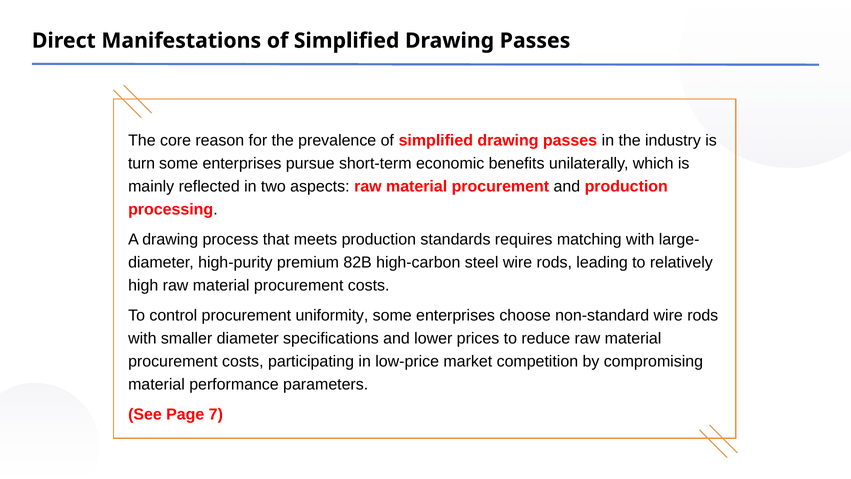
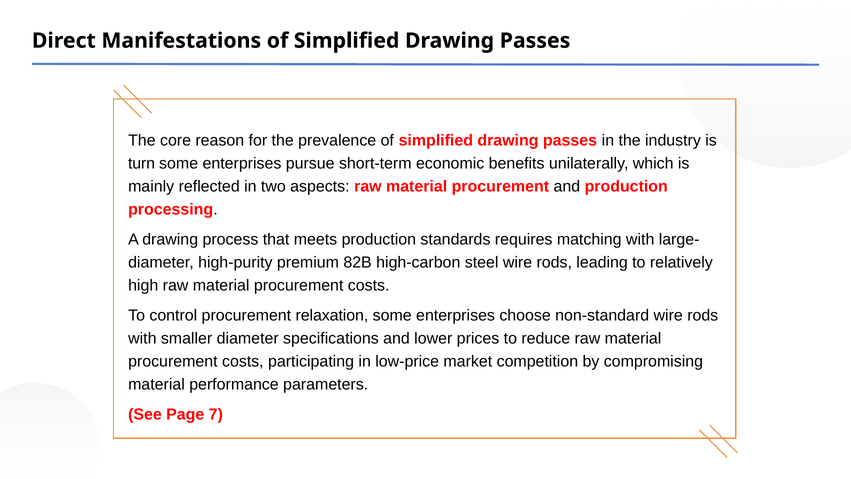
uniformity: uniformity -> relaxation (332, 315)
